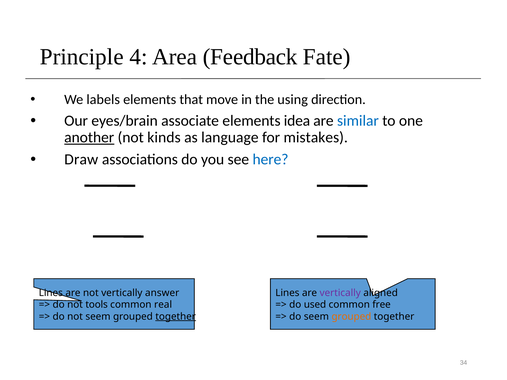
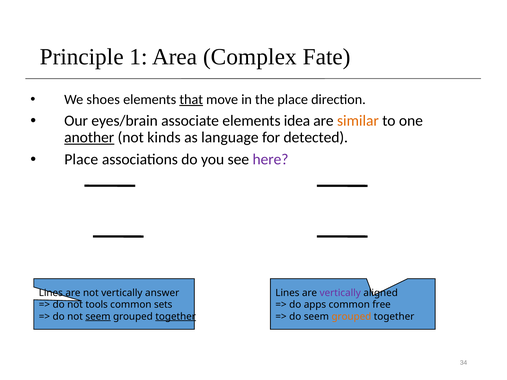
4: 4 -> 1 (139, 57)
Feedback: Feedback -> Complex (250, 57)
labels: labels -> shoes (103, 100)
that underline: none -> present (191, 100)
the using: using -> place (293, 100)
similar colour: blue -> orange (358, 121)
mistakes: mistakes -> detected (316, 138)
Draw: Draw -> Place (81, 160)
here colour: blue -> purple (271, 160)
real: real -> sets (163, 305)
used: used -> apps (315, 305)
seem underline: none -> present (98, 317)
